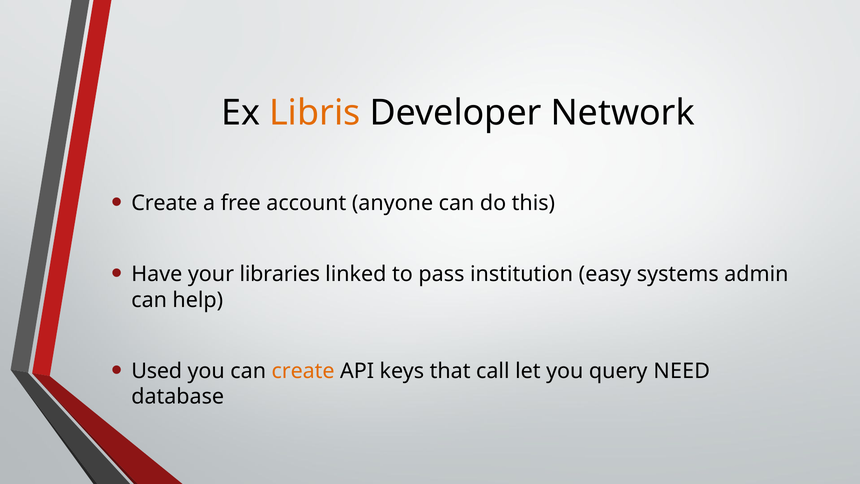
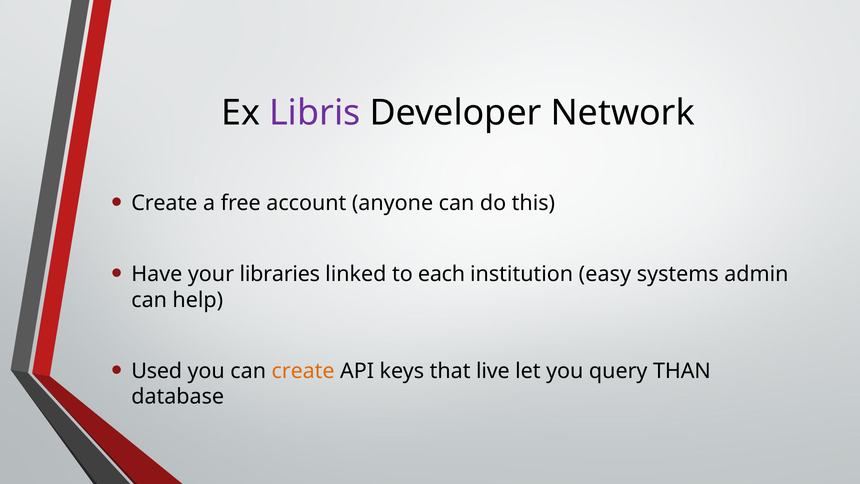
Libris colour: orange -> purple (315, 113)
pass: pass -> each (442, 274)
call: call -> live (493, 371)
NEED: NEED -> THAN (682, 371)
